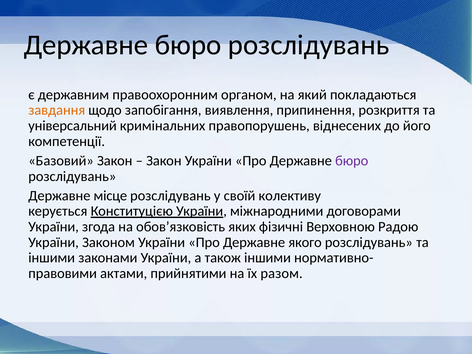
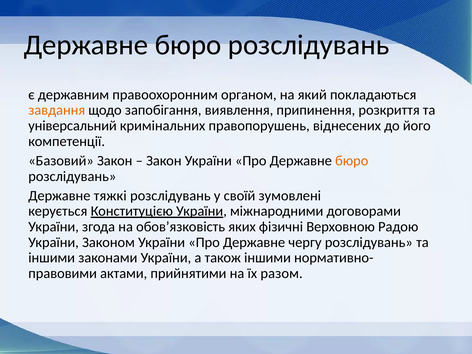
бюро colour: purple -> orange (352, 161)
місце: місце -> тяжкі (110, 196)
колективу: колективу -> зумовлені (290, 196)
якого: якого -> чергу (305, 242)
